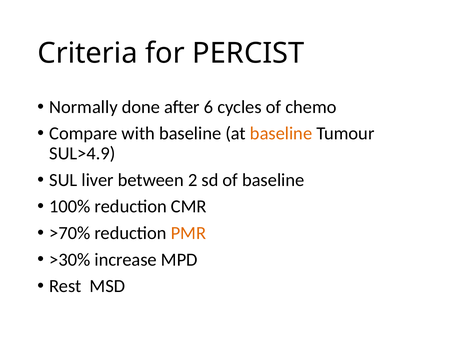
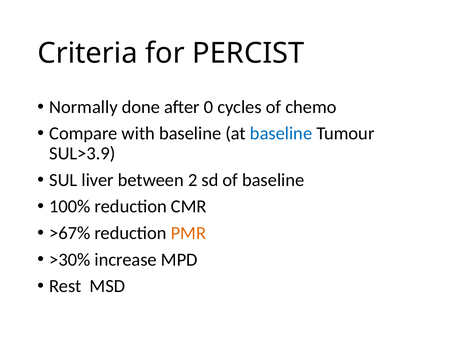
6: 6 -> 0 (209, 107)
baseline colour: orange -> blue (281, 134)
SUL>4.9: SUL>4.9 -> SUL>3.9 (82, 154)
>70%: >70% -> >67% (70, 233)
